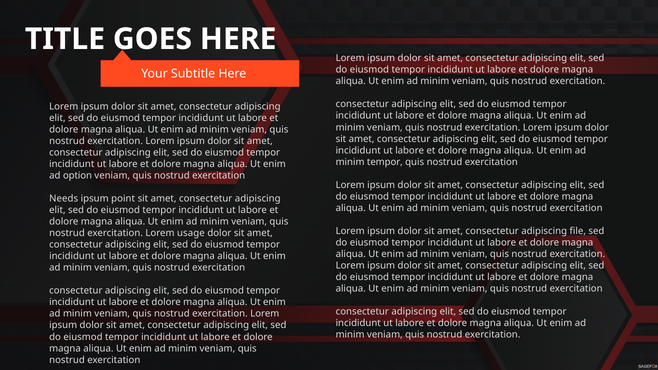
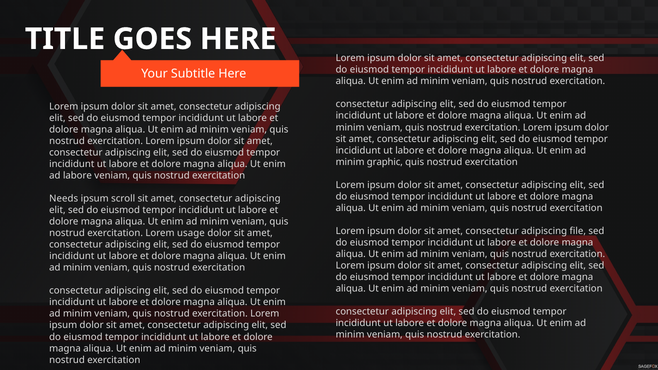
minim tempor: tempor -> graphic (385, 162)
ad option: option -> labore (77, 176)
point: point -> scroll (123, 199)
